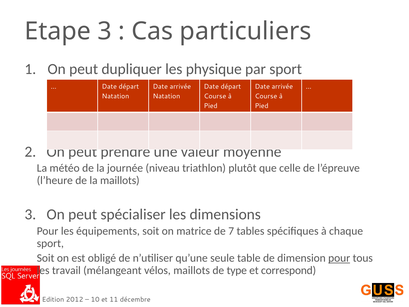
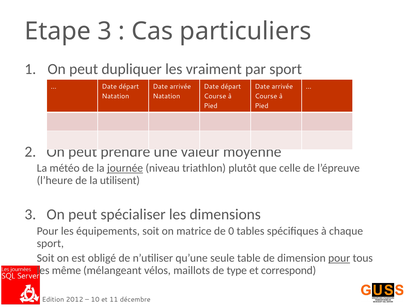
physique: physique -> vraiment (214, 69)
journée underline: none -> present (125, 168)
la maillots: maillots -> utilisent (120, 180)
7: 7 -> 0 (231, 231)
travail: travail -> même (66, 270)
